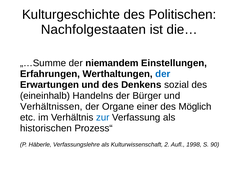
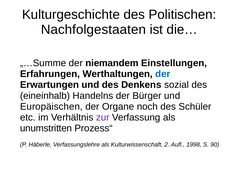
Verhältnissen: Verhältnissen -> Europäischen (51, 107)
einer: einer -> noch (147, 107)
Möglich: Möglich -> Schüler (195, 107)
zur colour: blue -> purple (103, 118)
historischen: historischen -> unumstritten (46, 128)
